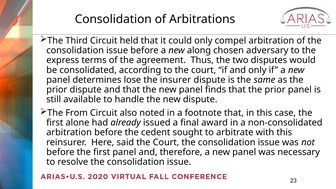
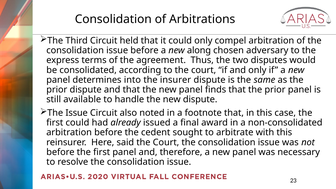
lose: lose -> into (132, 80)
The From: From -> Issue (77, 113)
first alone: alone -> could (77, 123)
